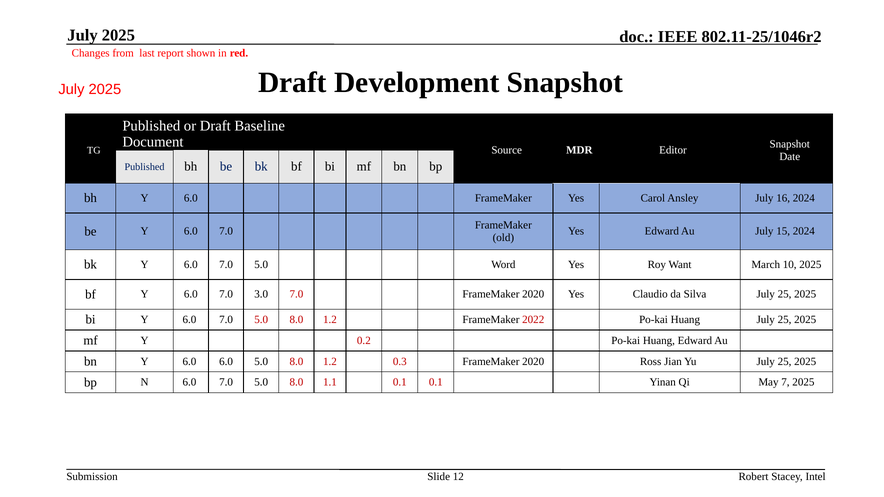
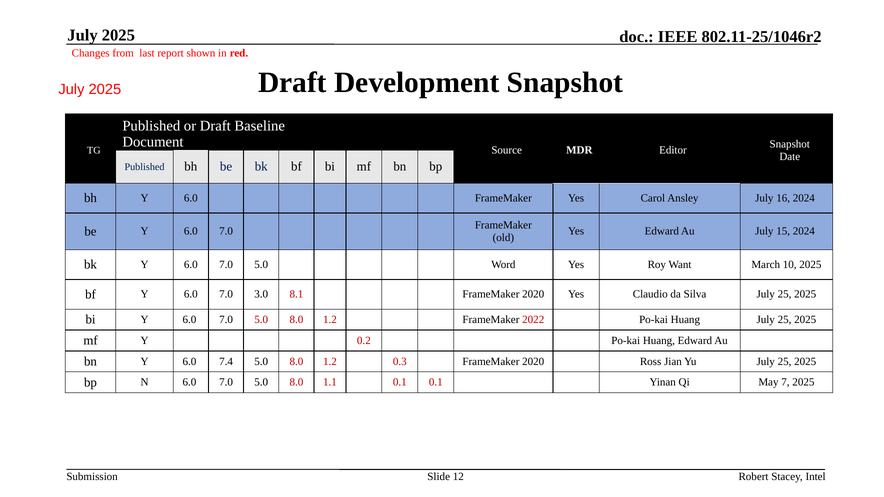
3.0 7.0: 7.0 -> 8.1 (296, 294)
6.0 6.0: 6.0 -> 7.4 (226, 362)
